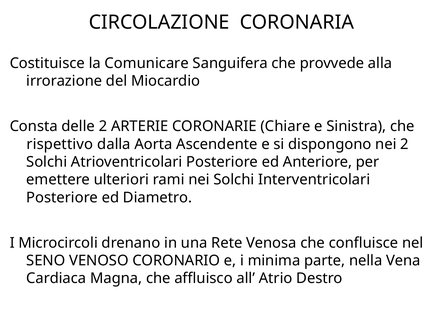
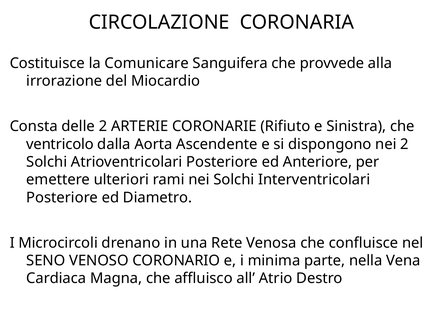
Chiare: Chiare -> Rifiuto (285, 126)
rispettivo: rispettivo -> ventricolo (60, 144)
